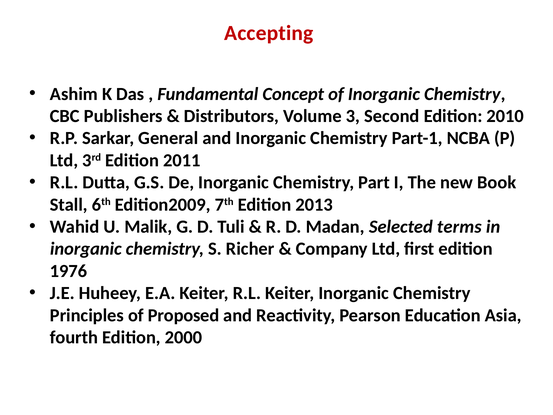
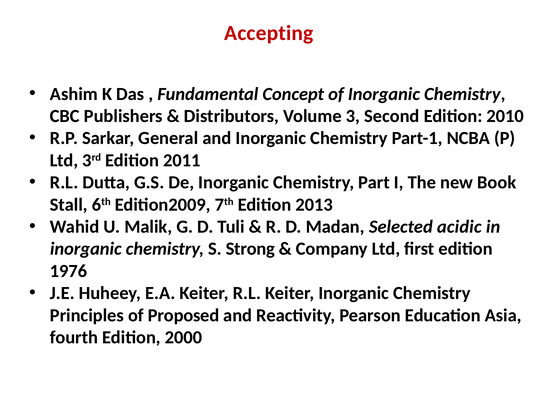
terms: terms -> acidic (459, 227)
Richer: Richer -> Strong (250, 249)
